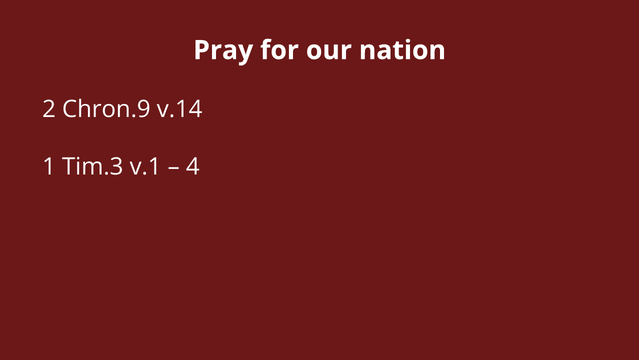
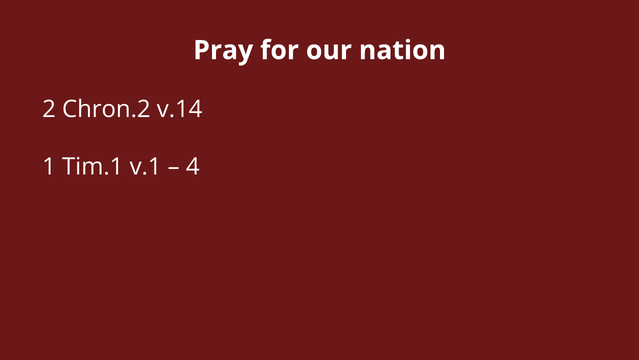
Chron.9: Chron.9 -> Chron.2 (106, 109)
Tim.3: Tim.3 -> Tim.1 (93, 167)
